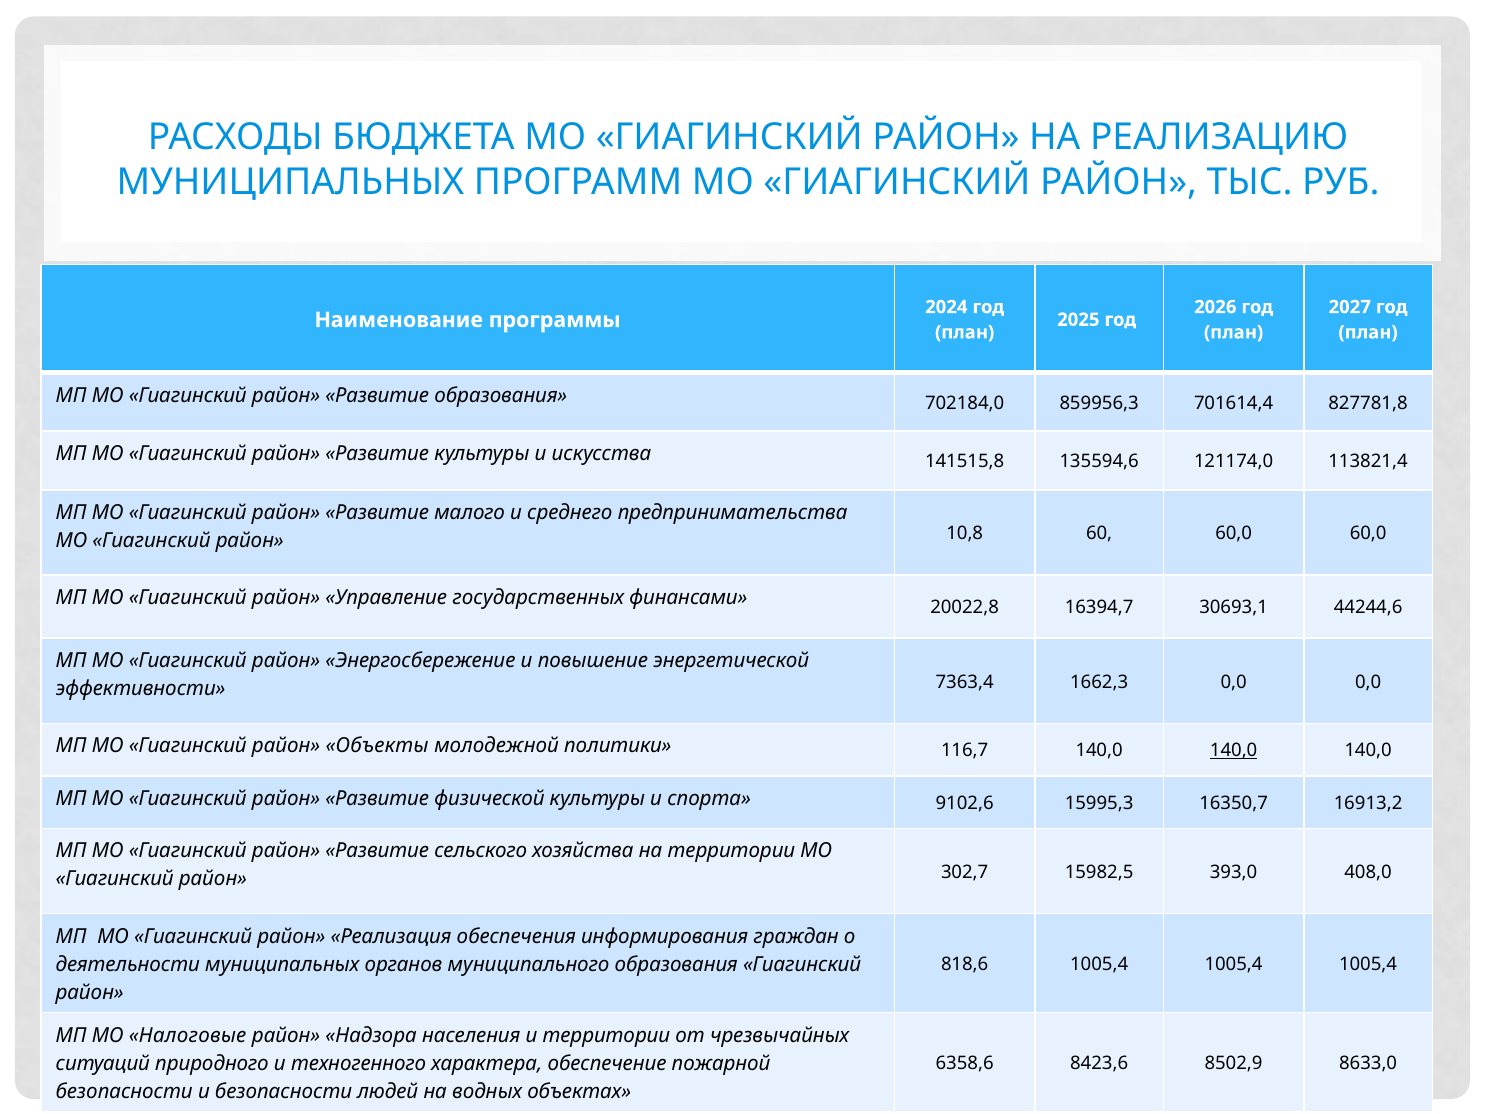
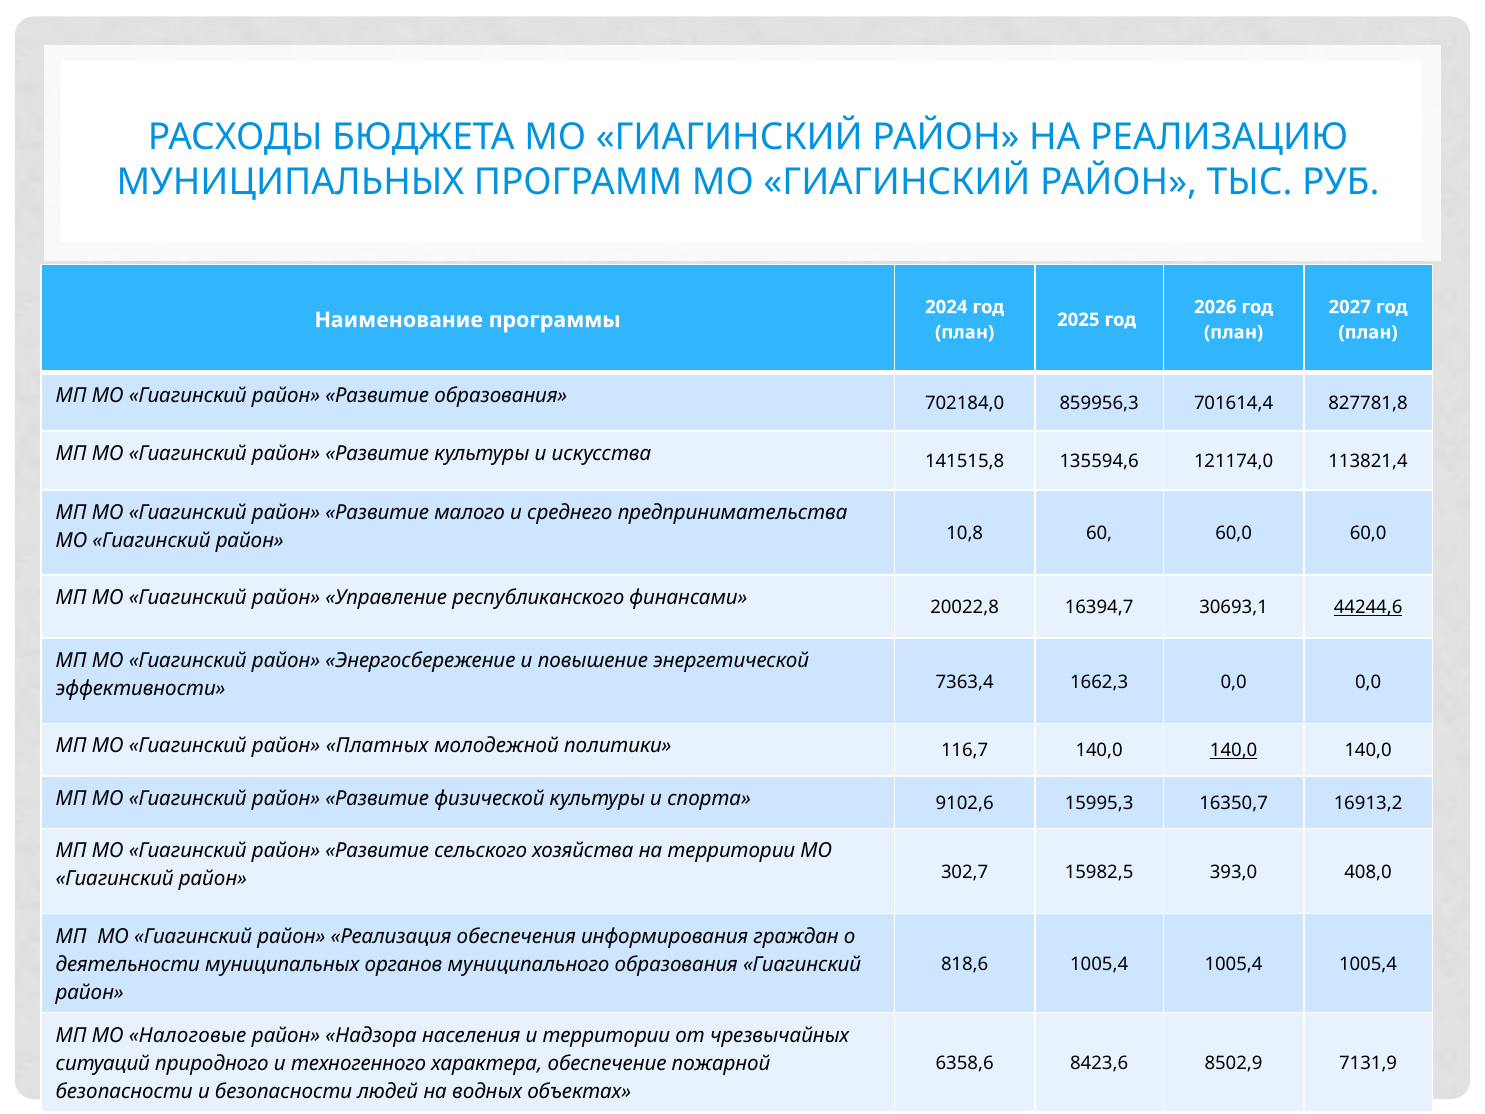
государственных: государственных -> республиканского (538, 597)
44244,6 underline: none -> present (1368, 608)
Объекты: Объекты -> Платных (377, 746)
8633,0: 8633,0 -> 7131,9 (1368, 1063)
